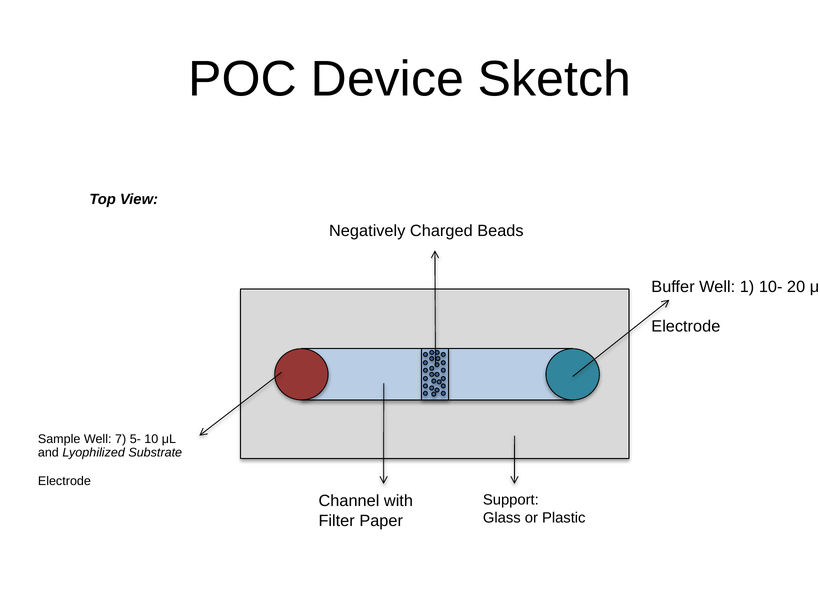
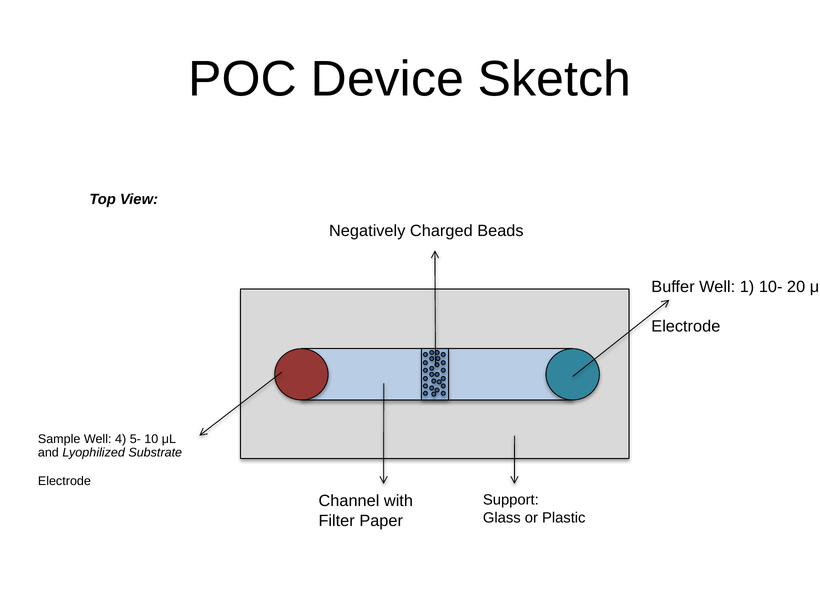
7: 7 -> 4 (121, 439)
